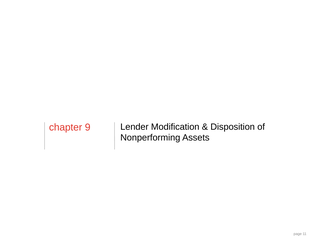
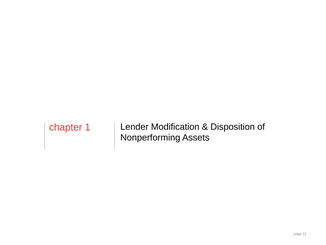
9: 9 -> 1 (88, 127)
